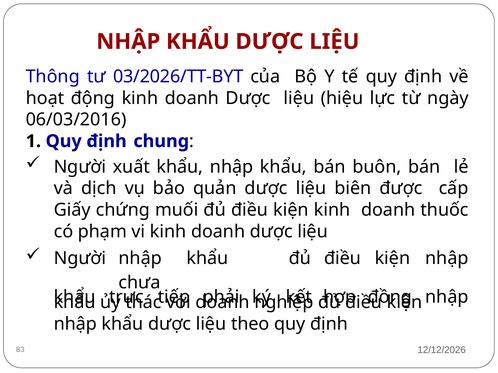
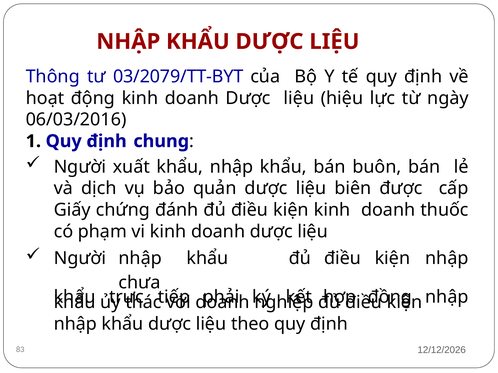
03/2026/TT-BYT: 03/2026/TT-BYT -> 03/2079/TT-BYT (178, 77)
muối: muối -> đánh (177, 210)
